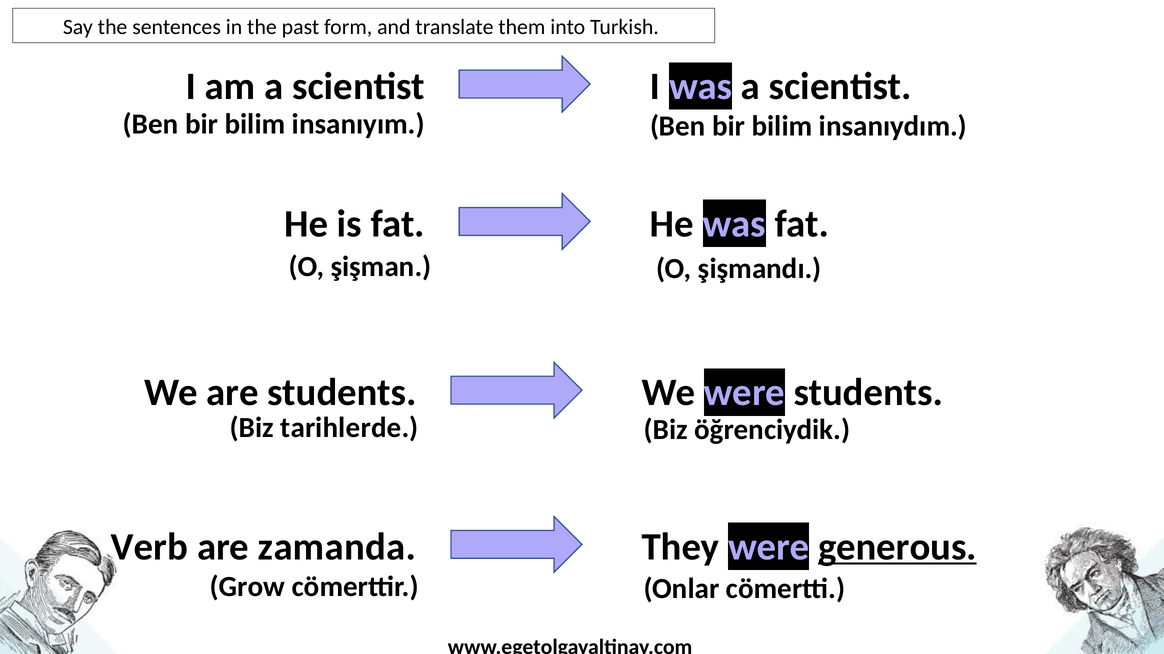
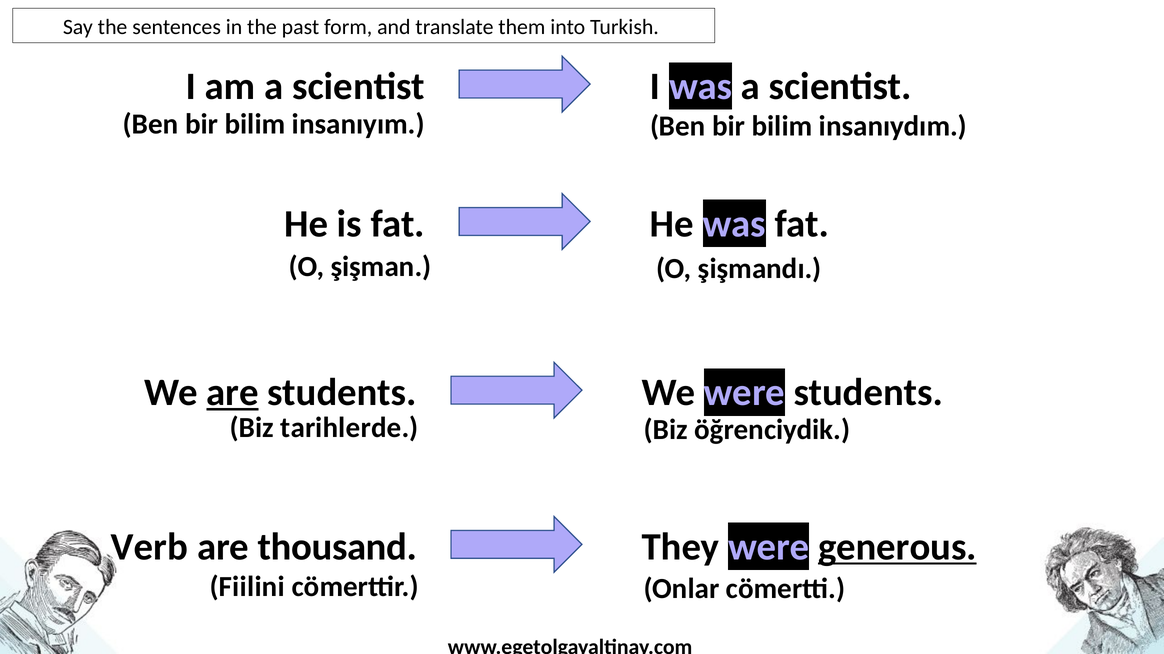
are underline: none -> present (232, 393)
zamanda: zamanda -> thousand (337, 547)
Grow: Grow -> Fiilini (247, 587)
